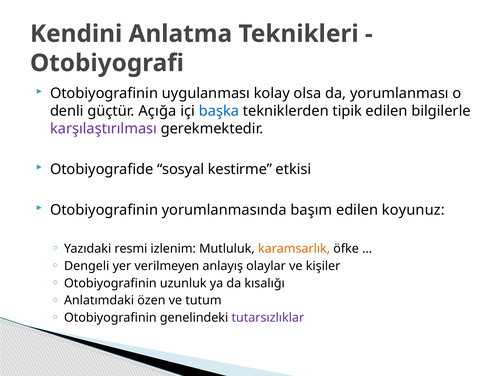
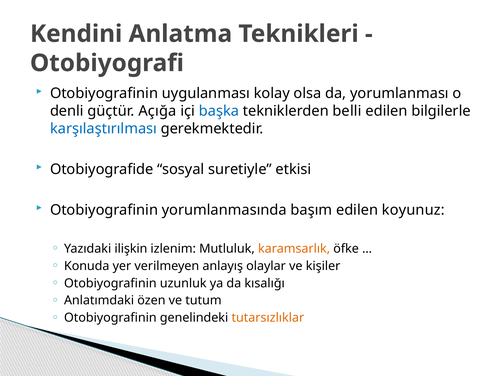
tipik: tipik -> belli (347, 111)
karşılaştırılması colour: purple -> blue (103, 128)
kestirme: kestirme -> suretiyle (240, 169)
resmi: resmi -> ilişkin (131, 248)
Dengeli: Dengeli -> Konuda (87, 266)
tutarsızlıklar colour: purple -> orange (268, 318)
